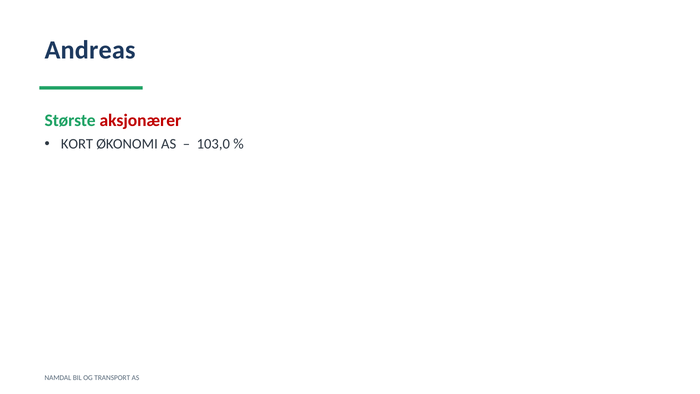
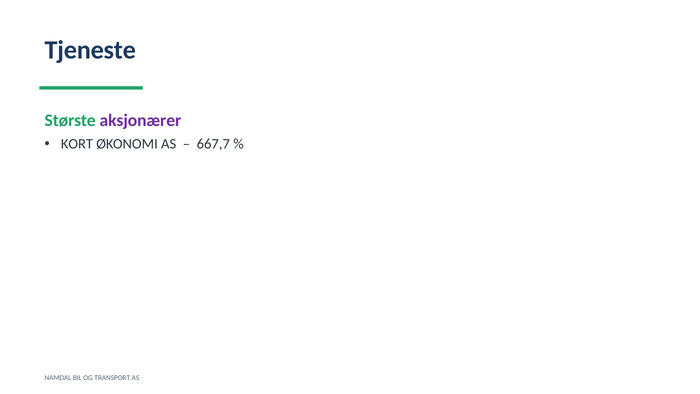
Andreas: Andreas -> Tjeneste (90, 50)
aksjonærer colour: red -> purple (140, 121)
103,0: 103,0 -> 667,7 (213, 144)
